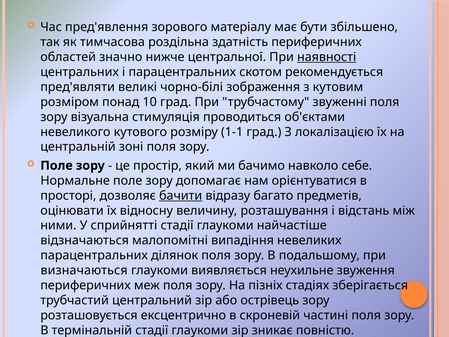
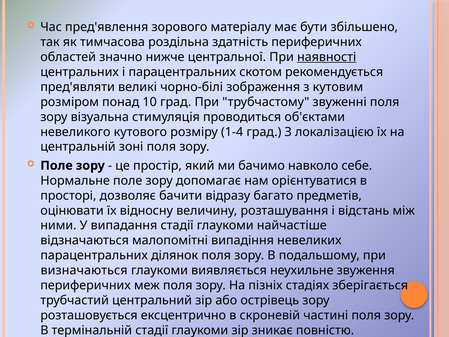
1-1: 1-1 -> 1-4 (232, 132)
бачити underline: present -> none (181, 195)
сприйнятті: сприйнятті -> випадання (124, 225)
